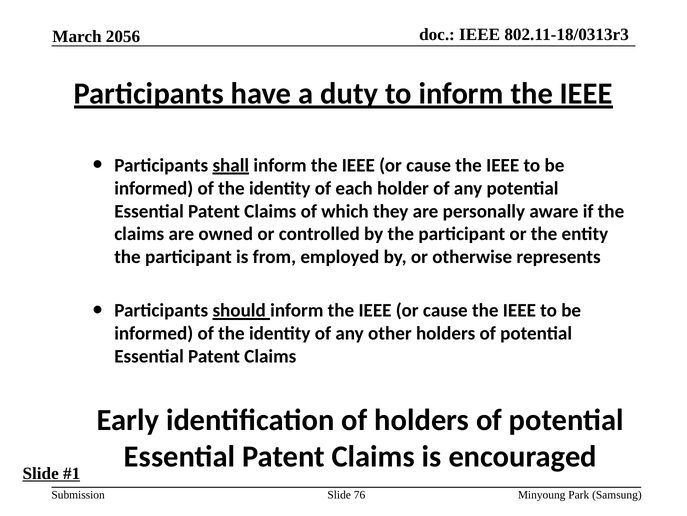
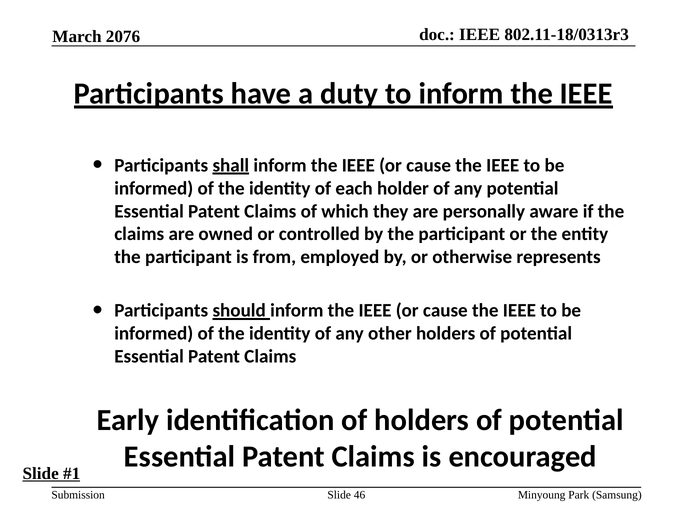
2056: 2056 -> 2076 (123, 37)
76: 76 -> 46 (360, 494)
